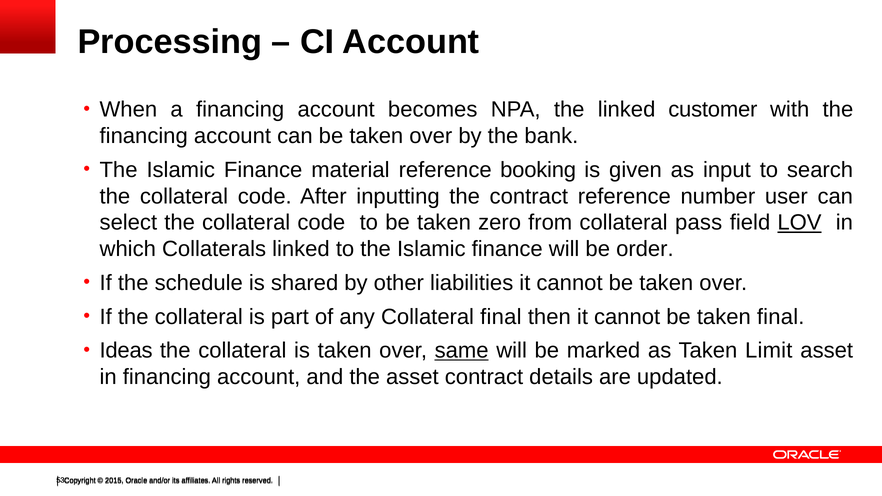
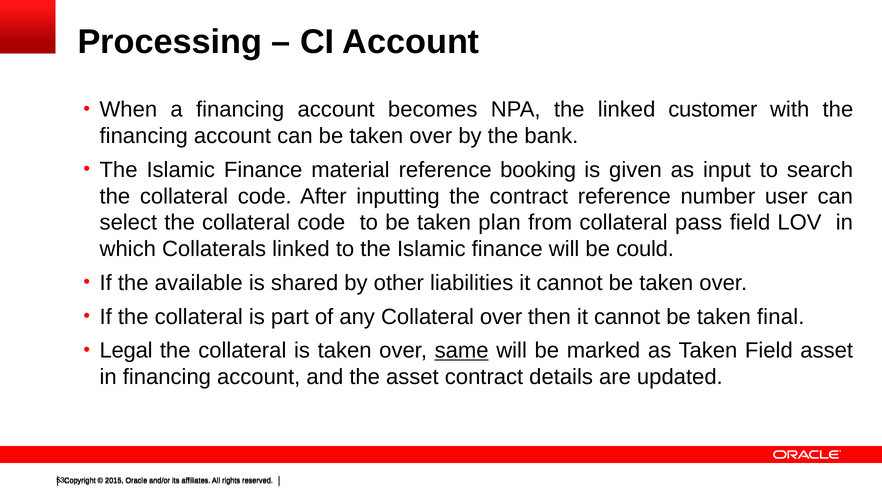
zero: zero -> plan (500, 223)
LOV underline: present -> none (800, 223)
order: order -> could (645, 249)
schedule: schedule -> available (199, 283)
Collateral final: final -> over (501, 317)
Ideas: Ideas -> Legal (126, 351)
Taken Limit: Limit -> Field (769, 351)
